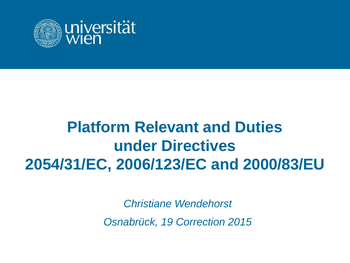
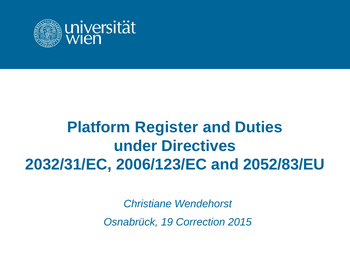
Relevant: Relevant -> Register (167, 127)
2054/31/EC: 2054/31/EC -> 2032/31/EC (68, 164)
2000/83/EU: 2000/83/EU -> 2052/83/EU (284, 164)
